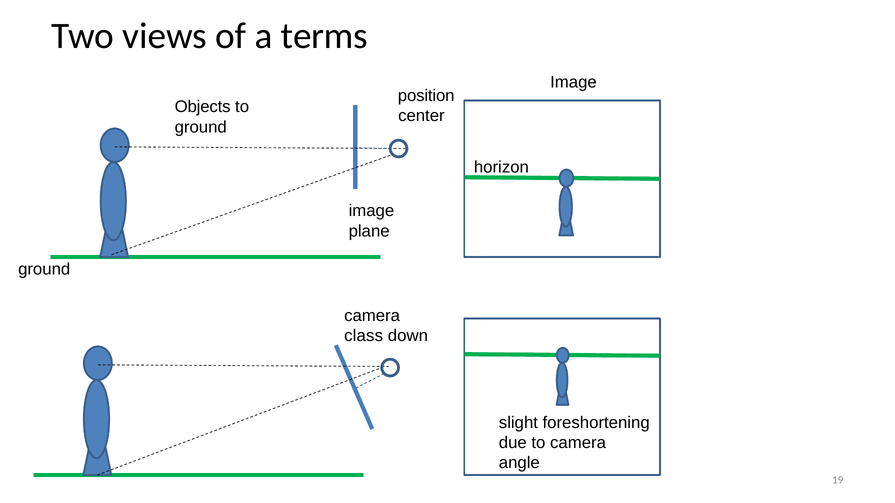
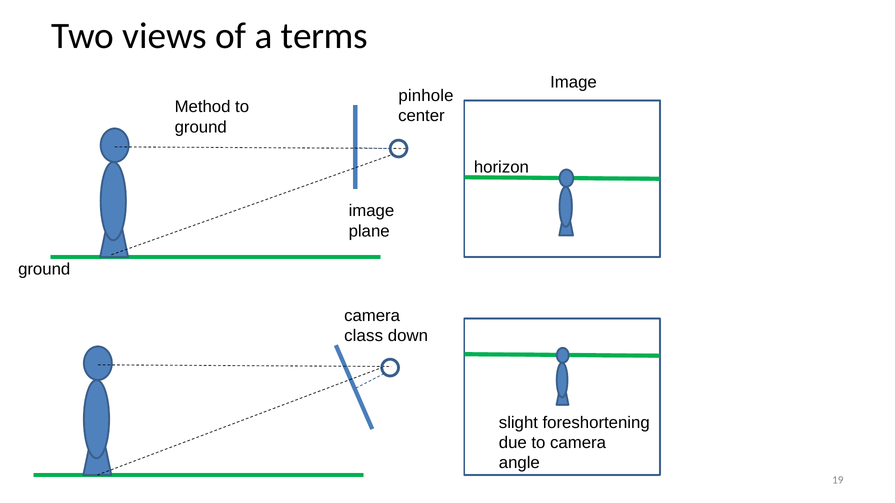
position: position -> pinhole (426, 96)
Objects: Objects -> Method (203, 107)
